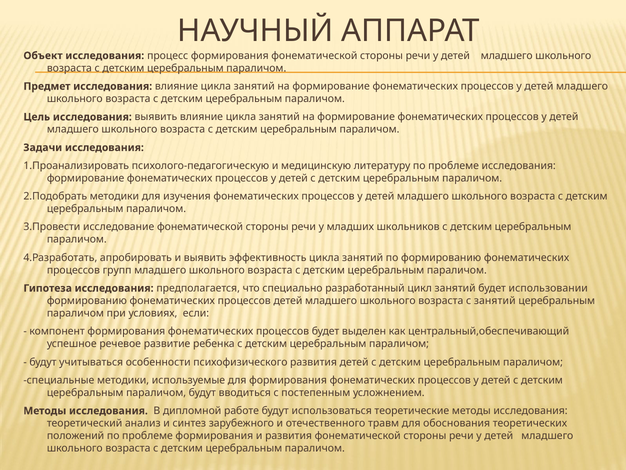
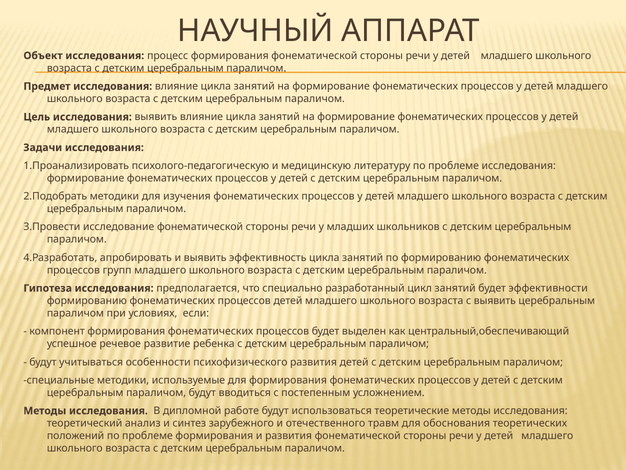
использовании: использовании -> эффективности (548, 288)
с занятий: занятий -> выявить (495, 300)
